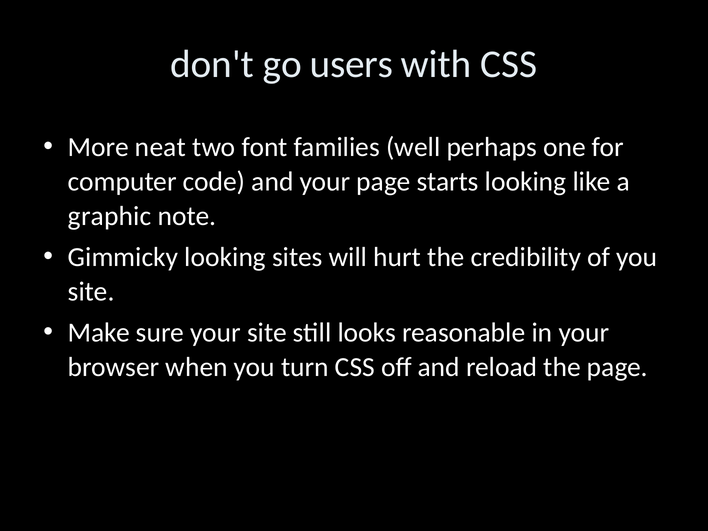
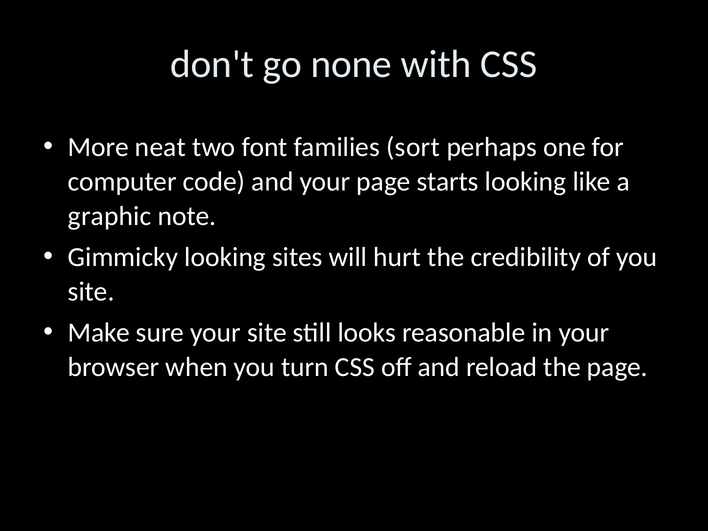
users: users -> none (351, 64)
well: well -> sort (413, 147)
